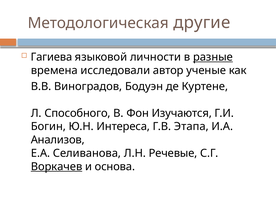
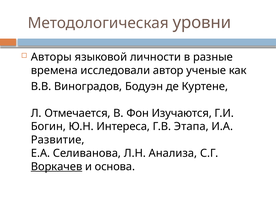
другие: другие -> уровни (202, 23)
Гагиева: Гагиева -> Авторы (51, 57)
разные underline: present -> none (213, 57)
Способного: Способного -> Отмечается (78, 113)
Анализов: Анализов -> Развитие (58, 140)
Речевые: Речевые -> Анализа (173, 153)
